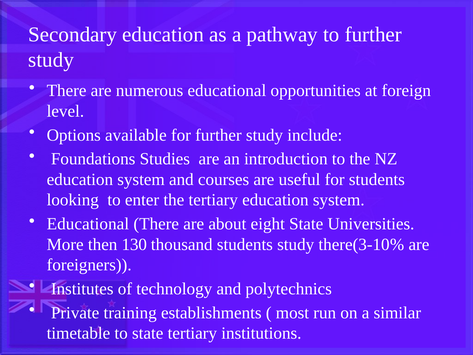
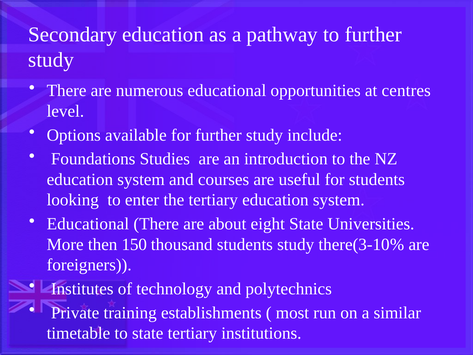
foreign: foreign -> centres (406, 91)
130: 130 -> 150 (134, 244)
